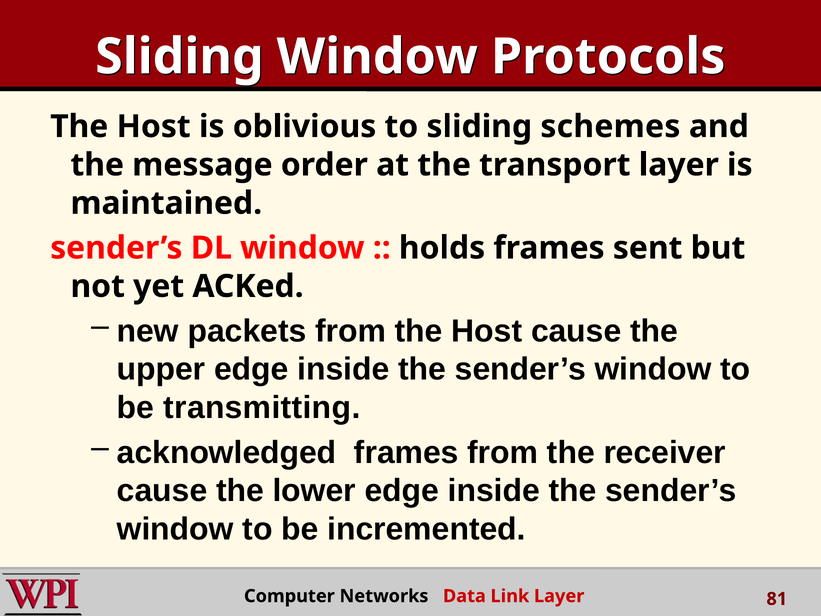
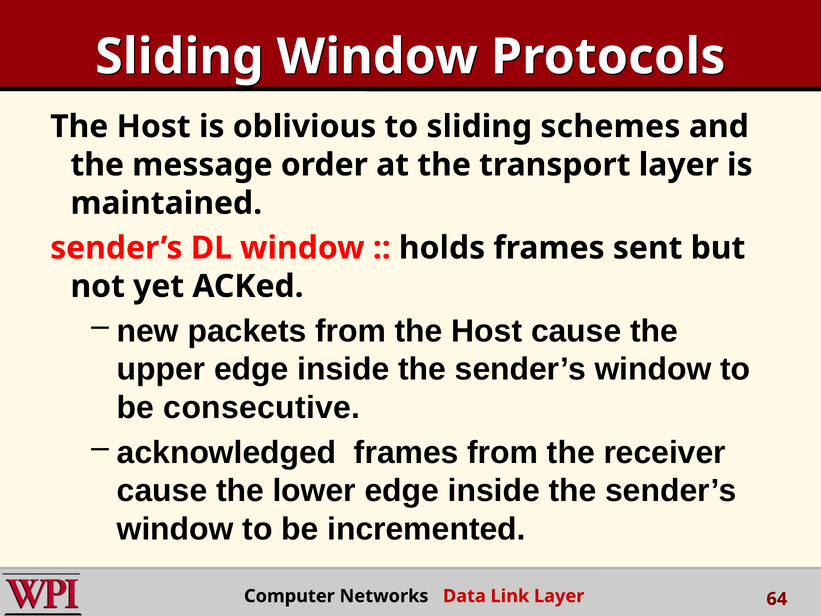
transmitting: transmitting -> consecutive (262, 408)
81: 81 -> 64 (777, 599)
